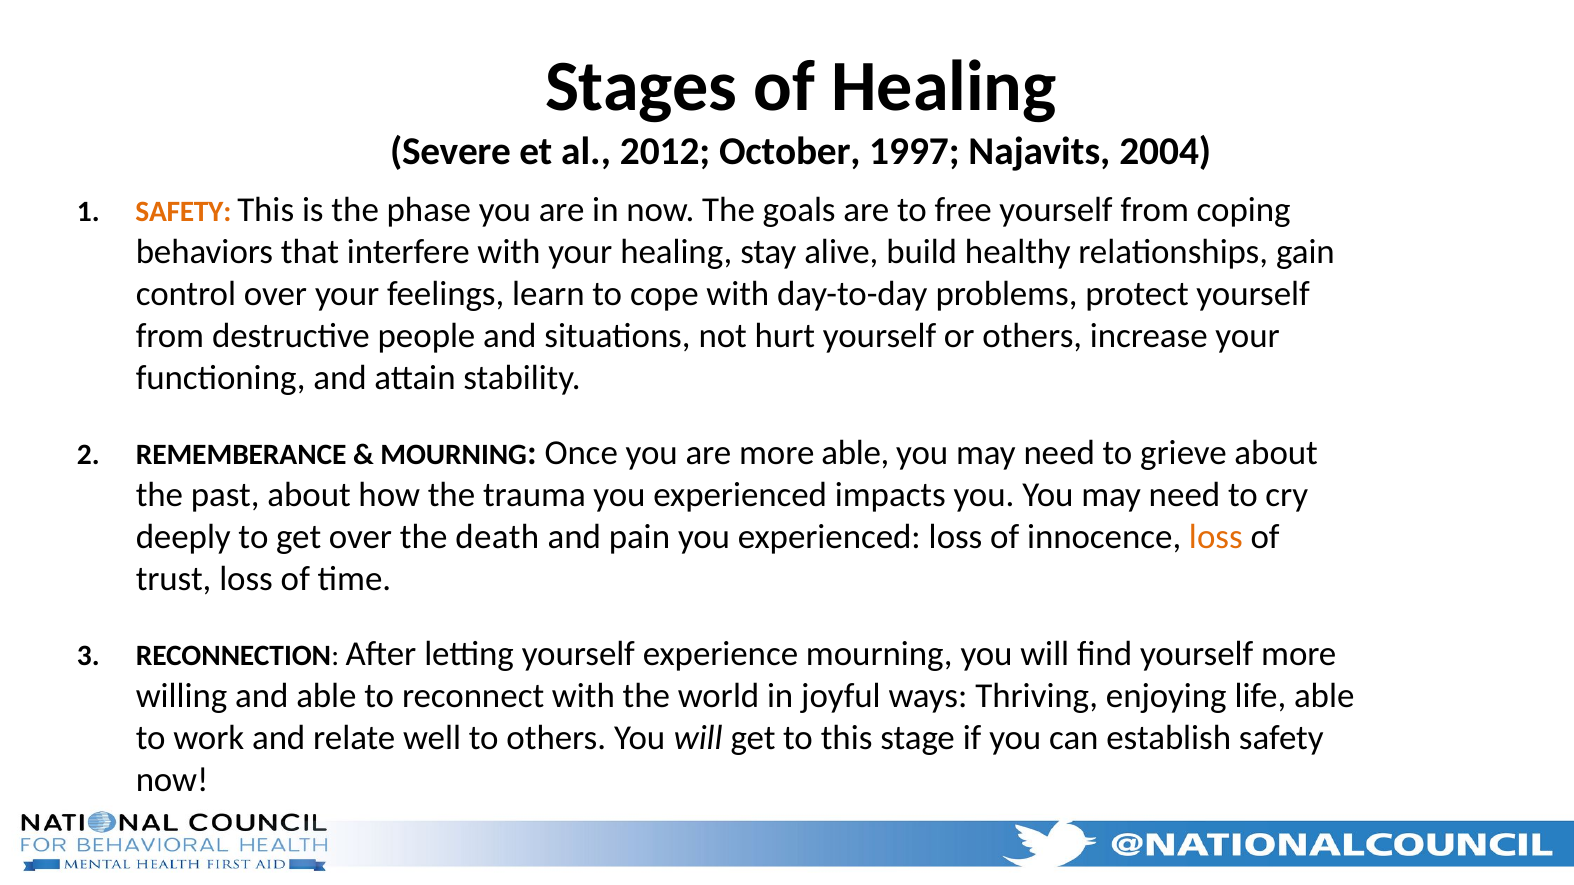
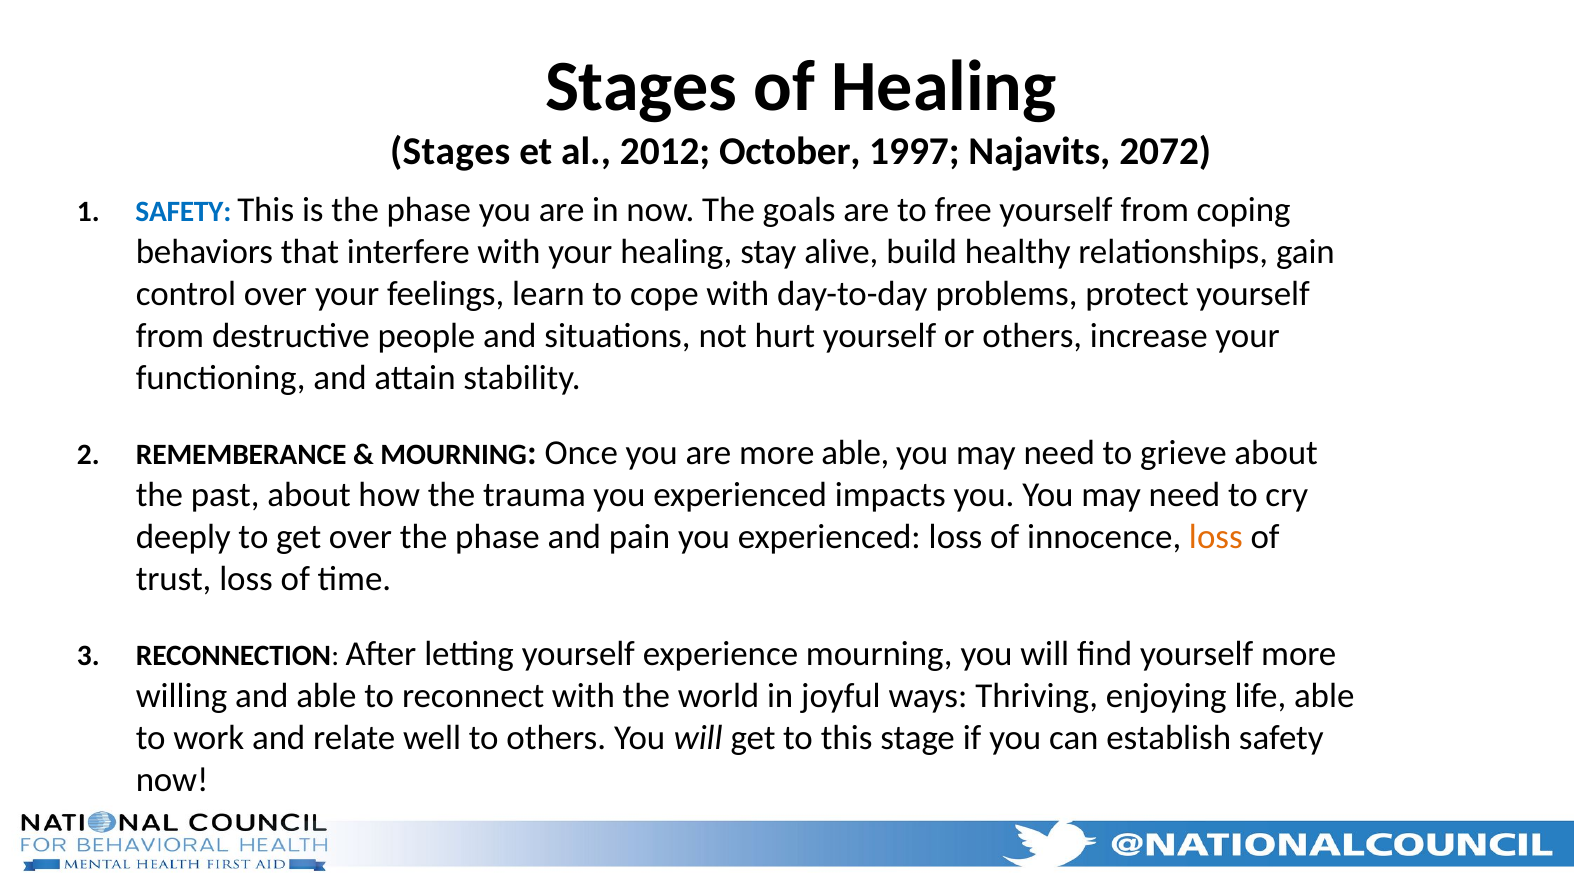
Severe: Severe -> Stages (450, 151)
2004: 2004 -> 2072 (1165, 151)
SAFETY colour: orange -> blue (183, 212)
over the death: death -> phase (497, 537)
